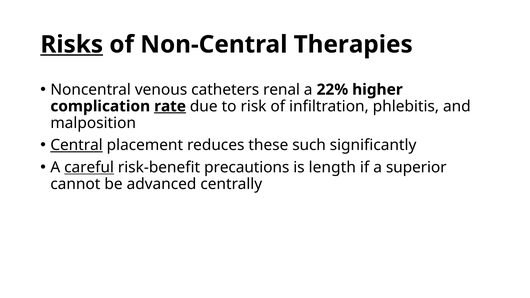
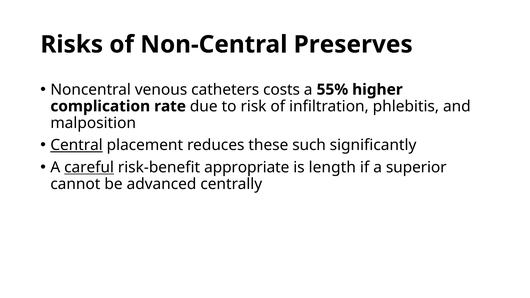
Risks underline: present -> none (72, 45)
Therapies: Therapies -> Preserves (353, 45)
renal: renal -> costs (282, 90)
22%: 22% -> 55% (332, 90)
rate underline: present -> none (170, 106)
precautions: precautions -> appropriate (247, 167)
